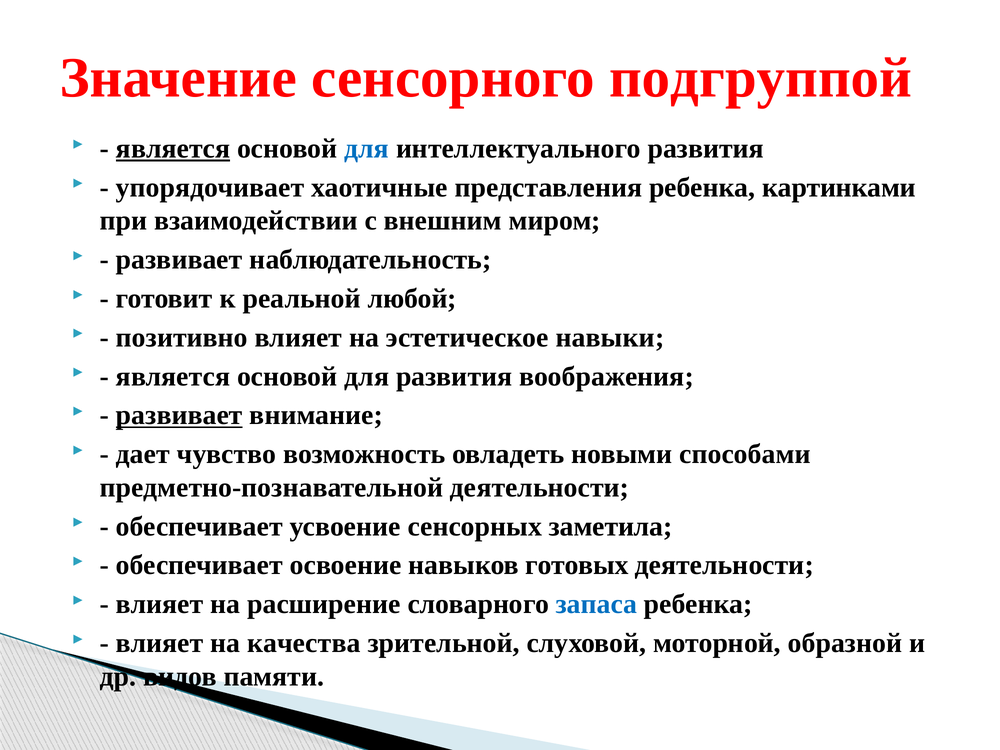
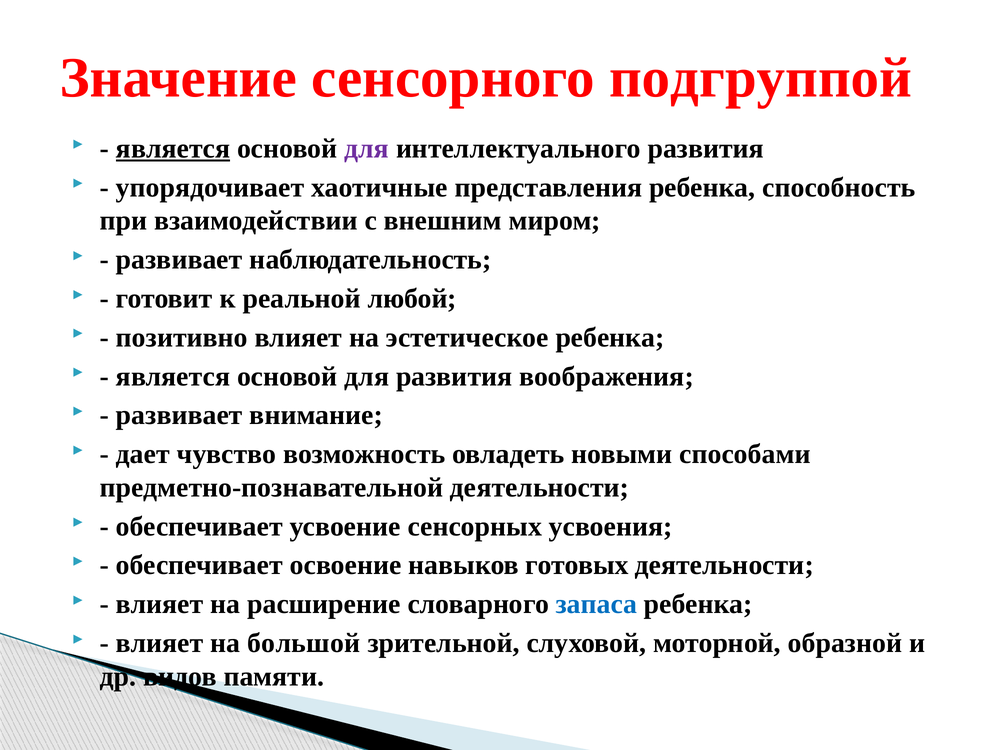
для colour: blue -> purple (367, 149)
картинками: картинками -> способность (839, 187)
эстетическое навыки: навыки -> ребенка (610, 337)
развивает underline: present -> none (179, 415)
заметила: заметила -> усвоения (611, 526)
качества: качества -> большой (304, 643)
